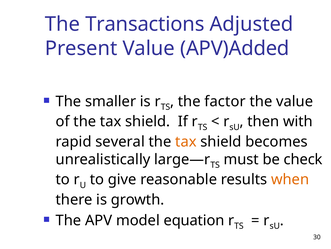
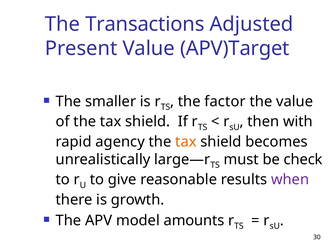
APV)Added: APV)Added -> APV)Target (235, 48)
several: several -> agency (120, 141)
when colour: orange -> purple (290, 179)
equation: equation -> amounts (194, 220)
